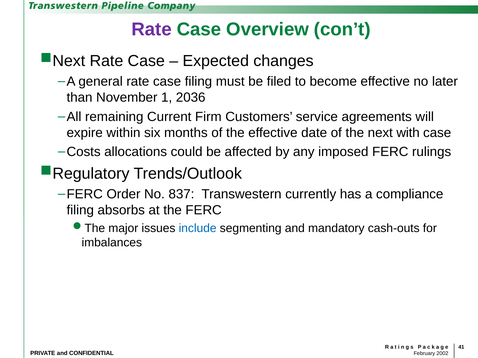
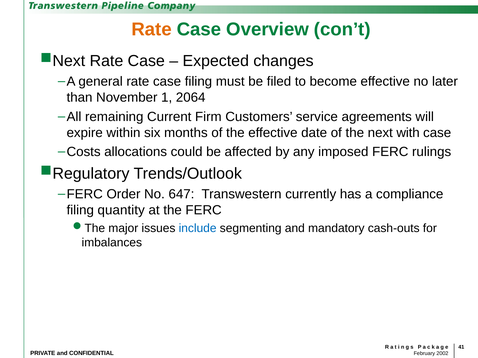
Rate colour: purple -> orange (152, 29)
2036: 2036 -> 2064 (191, 98)
837: 837 -> 647 (181, 195)
absorbs: absorbs -> quantity (121, 210)
